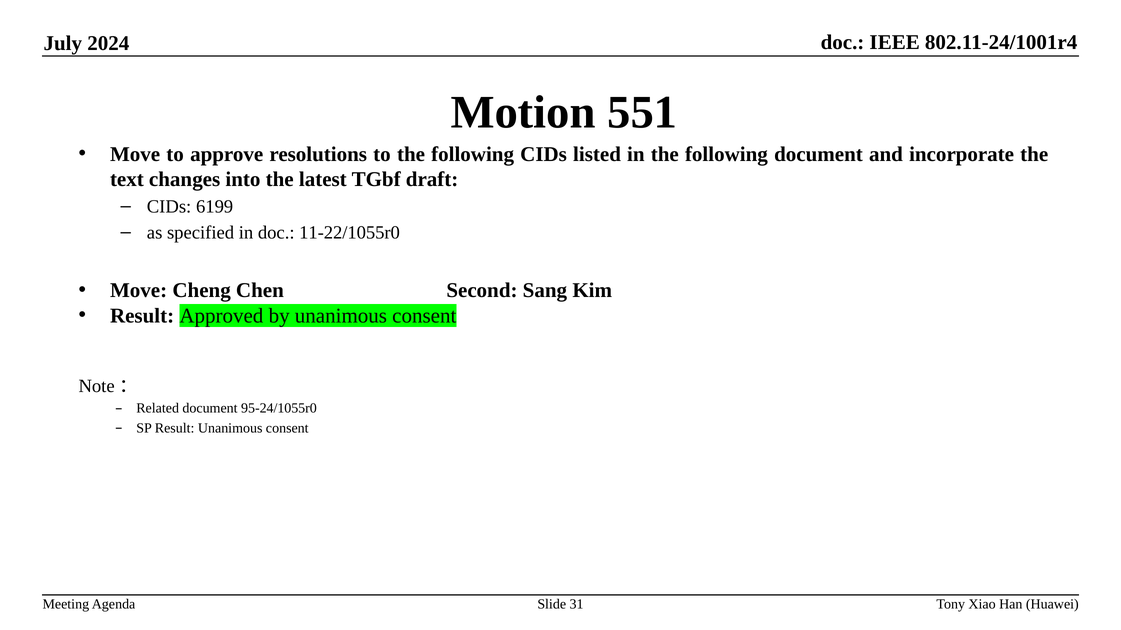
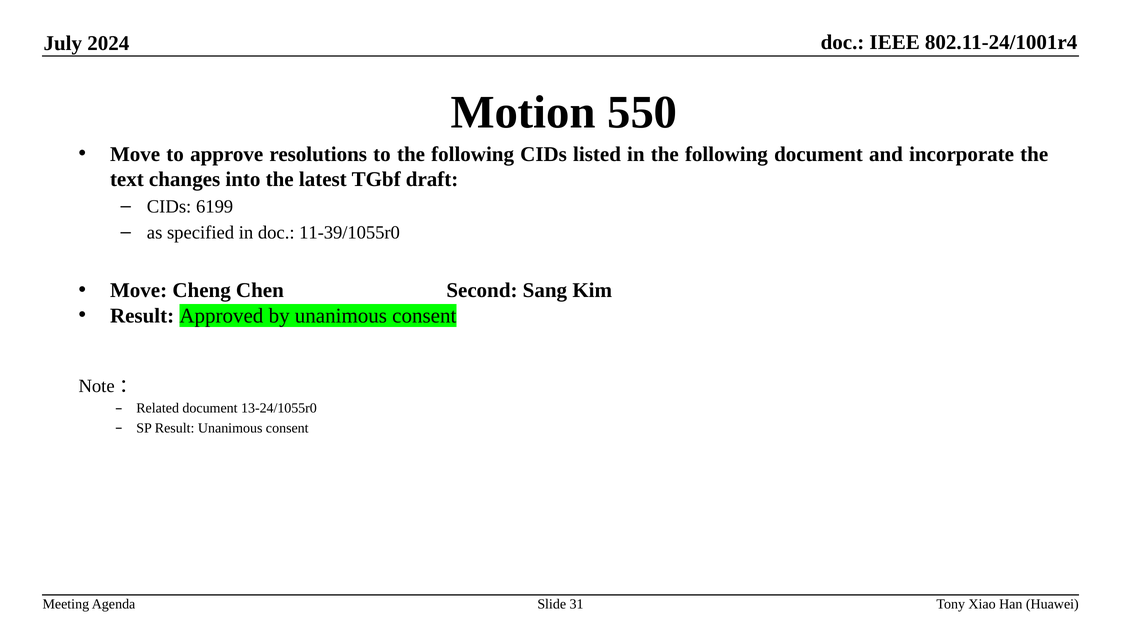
551: 551 -> 550 (642, 113)
11-22/1055r0: 11-22/1055r0 -> 11-39/1055r0 (350, 233)
95-24/1055r0: 95-24/1055r0 -> 13-24/1055r0 (279, 409)
